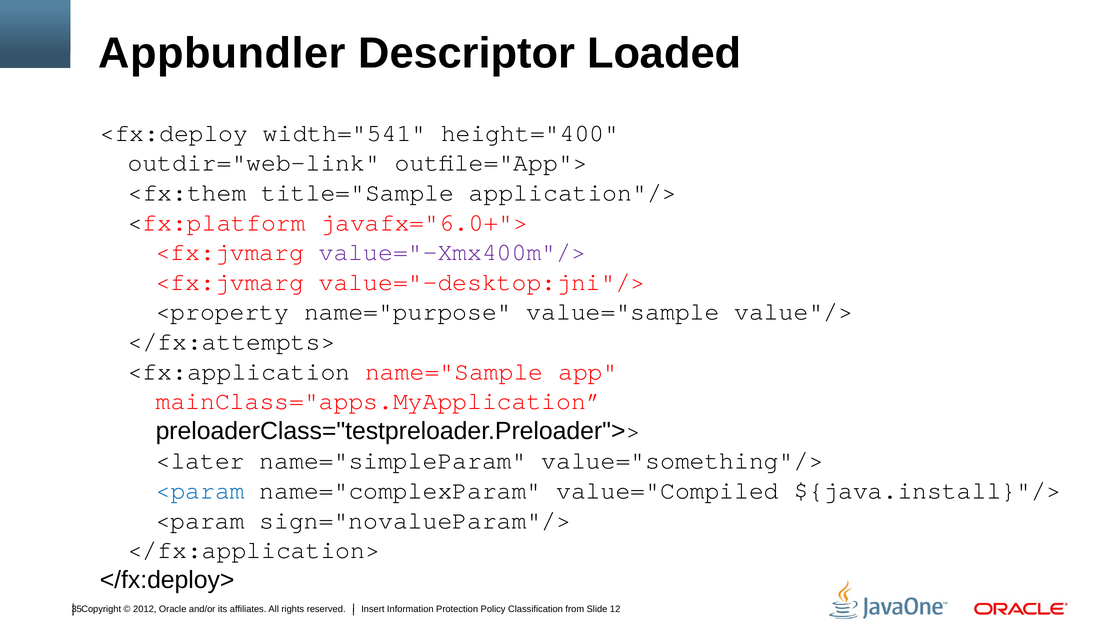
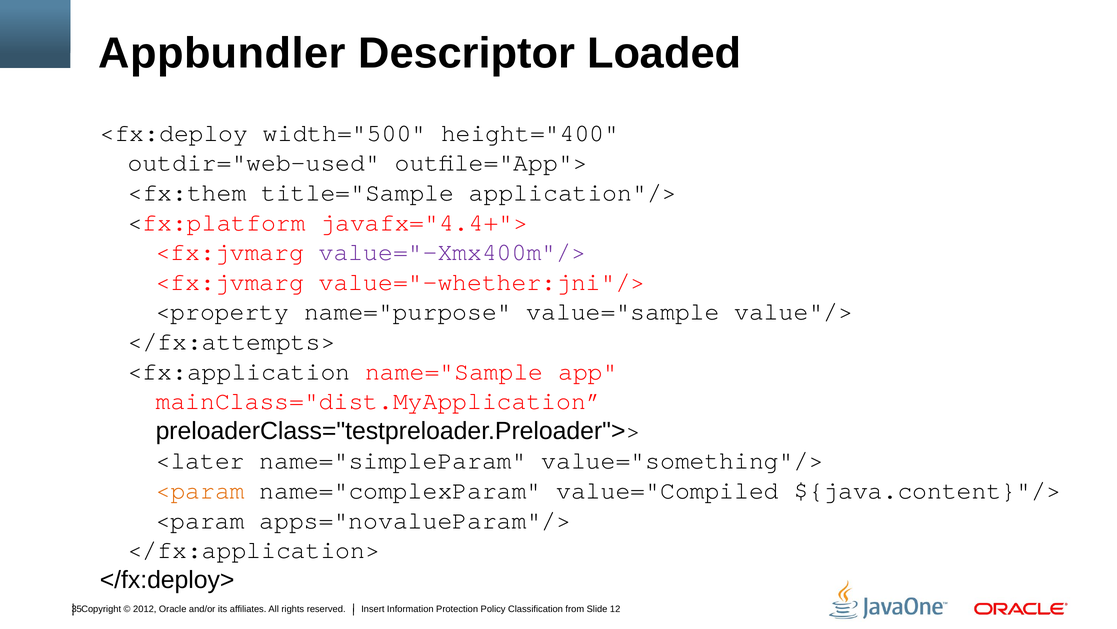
width="541: width="541 -> width="500 (345, 133)
outdir="web-link: outdir="web-link -> outdir="web-used (254, 163)
javafx="6.0+">: javafx="6.0+"> -> javafx="4.4+"> (424, 222)
value="-desktop:jni"/>: value="-desktop:jni"/> -> value="-whether:jni"/> (482, 282)
mainClass="apps.MyApplication: mainClass="apps.MyApplication -> mainClass="dist.MyApplication (378, 401)
<param colour: blue -> orange (200, 490)
${java.install}"/>: ${java.install}"/> -> ${java.content}"/> (927, 490)
sign="novalueParam"/>: sign="novalueParam"/> -> apps="novalueParam"/> (415, 520)
